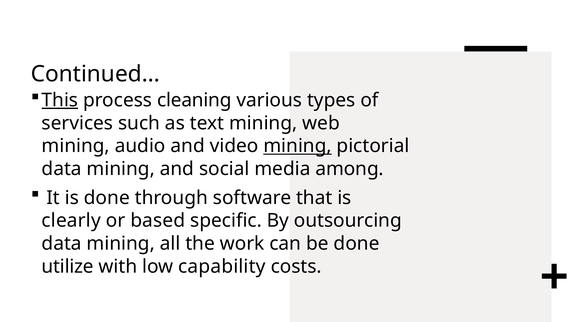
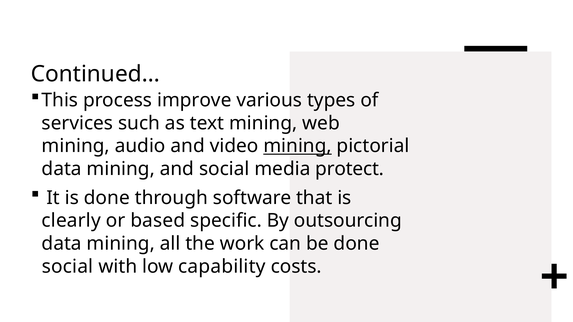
This underline: present -> none (60, 100)
cleaning: cleaning -> improve (194, 100)
among: among -> protect (350, 169)
utilize: utilize -> social (67, 267)
